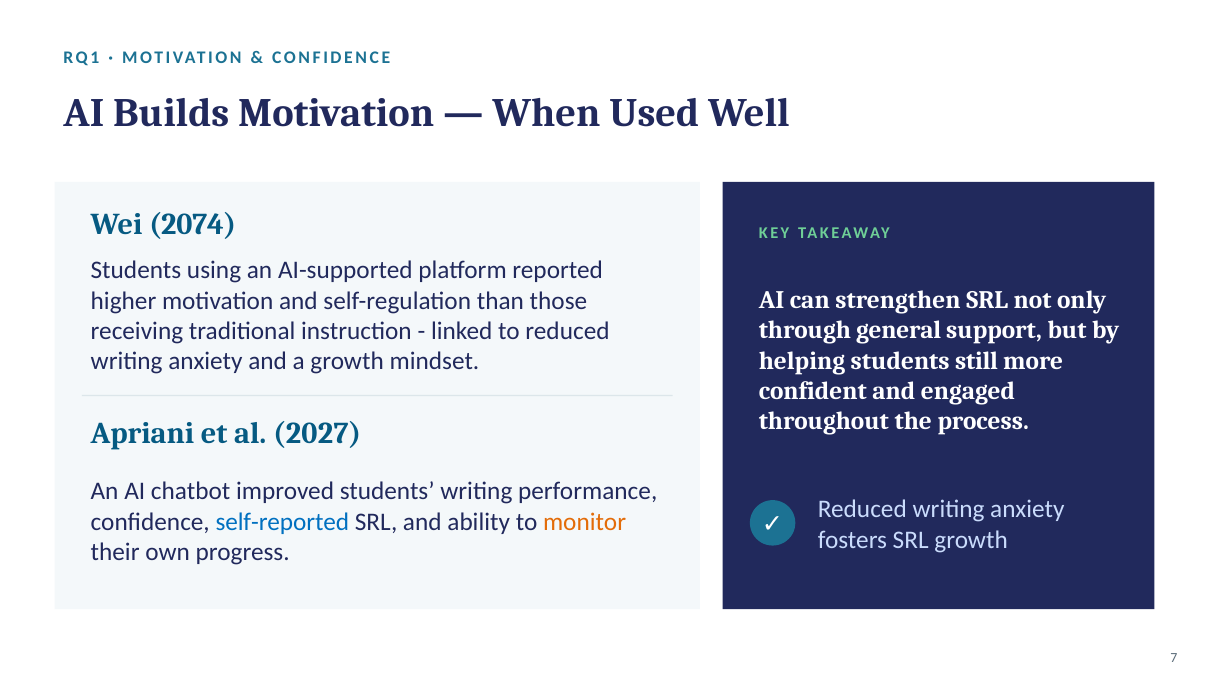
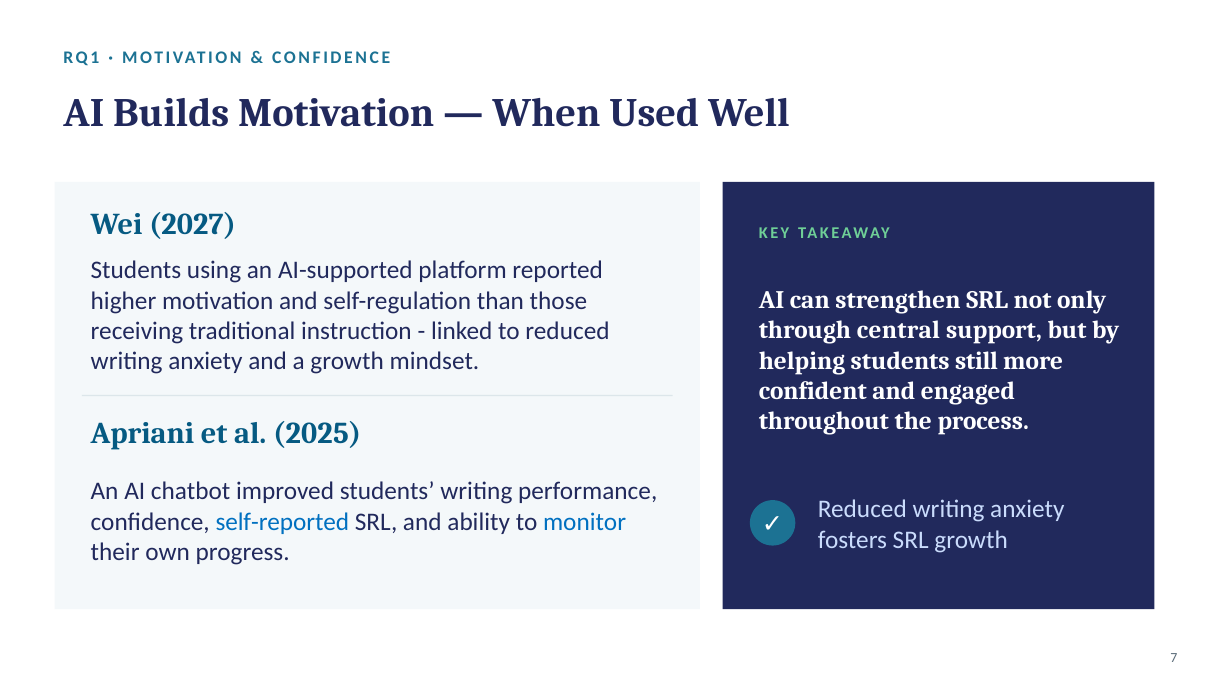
2074: 2074 -> 2027 (192, 225)
general: general -> central (898, 330)
2027: 2027 -> 2025 (317, 433)
monitor colour: orange -> blue (585, 522)
